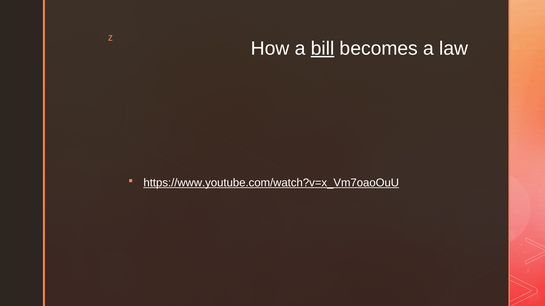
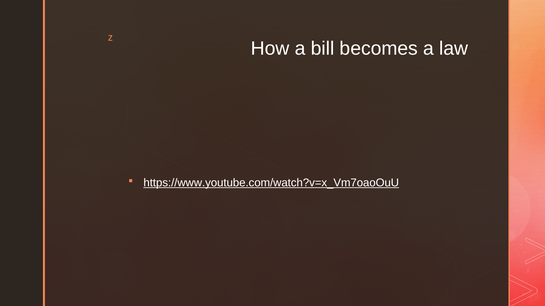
bill underline: present -> none (323, 48)
